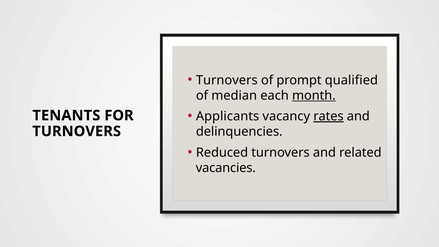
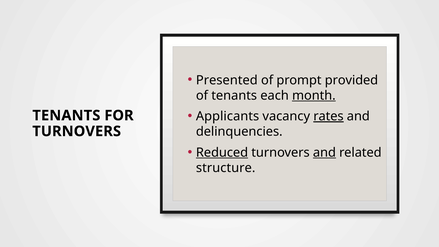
Turnovers: Turnovers -> Presented (227, 80)
qualified: qualified -> provided (351, 80)
of median: median -> tenants (234, 95)
Reduced underline: none -> present (222, 153)
and underline: none -> present (324, 153)
vacancies: vacancies -> structure (226, 168)
